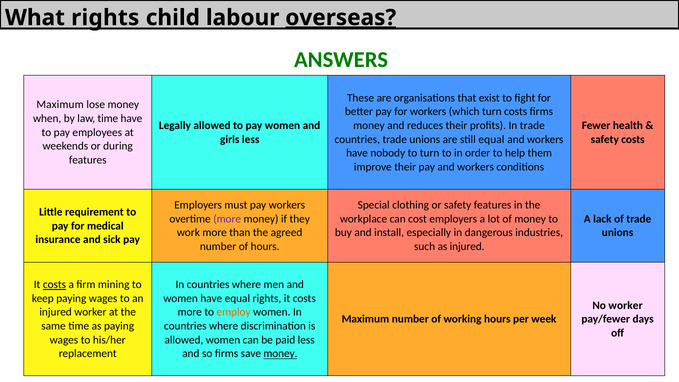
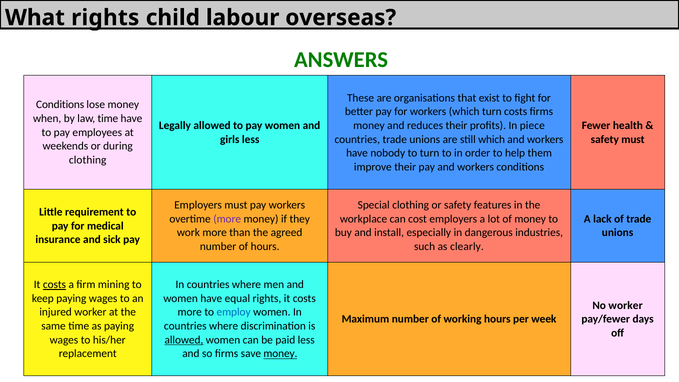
overseas underline: present -> none (341, 18)
Maximum: Maximum -> Conditions (60, 105)
In trade: trade -> piece (532, 125)
still equal: equal -> which (492, 139)
safety costs: costs -> must (633, 139)
features: features -> clothing (88, 160)
as injured: injured -> clearly (467, 247)
employ colour: orange -> blue (234, 312)
allowed underline: none -> present (184, 340)
